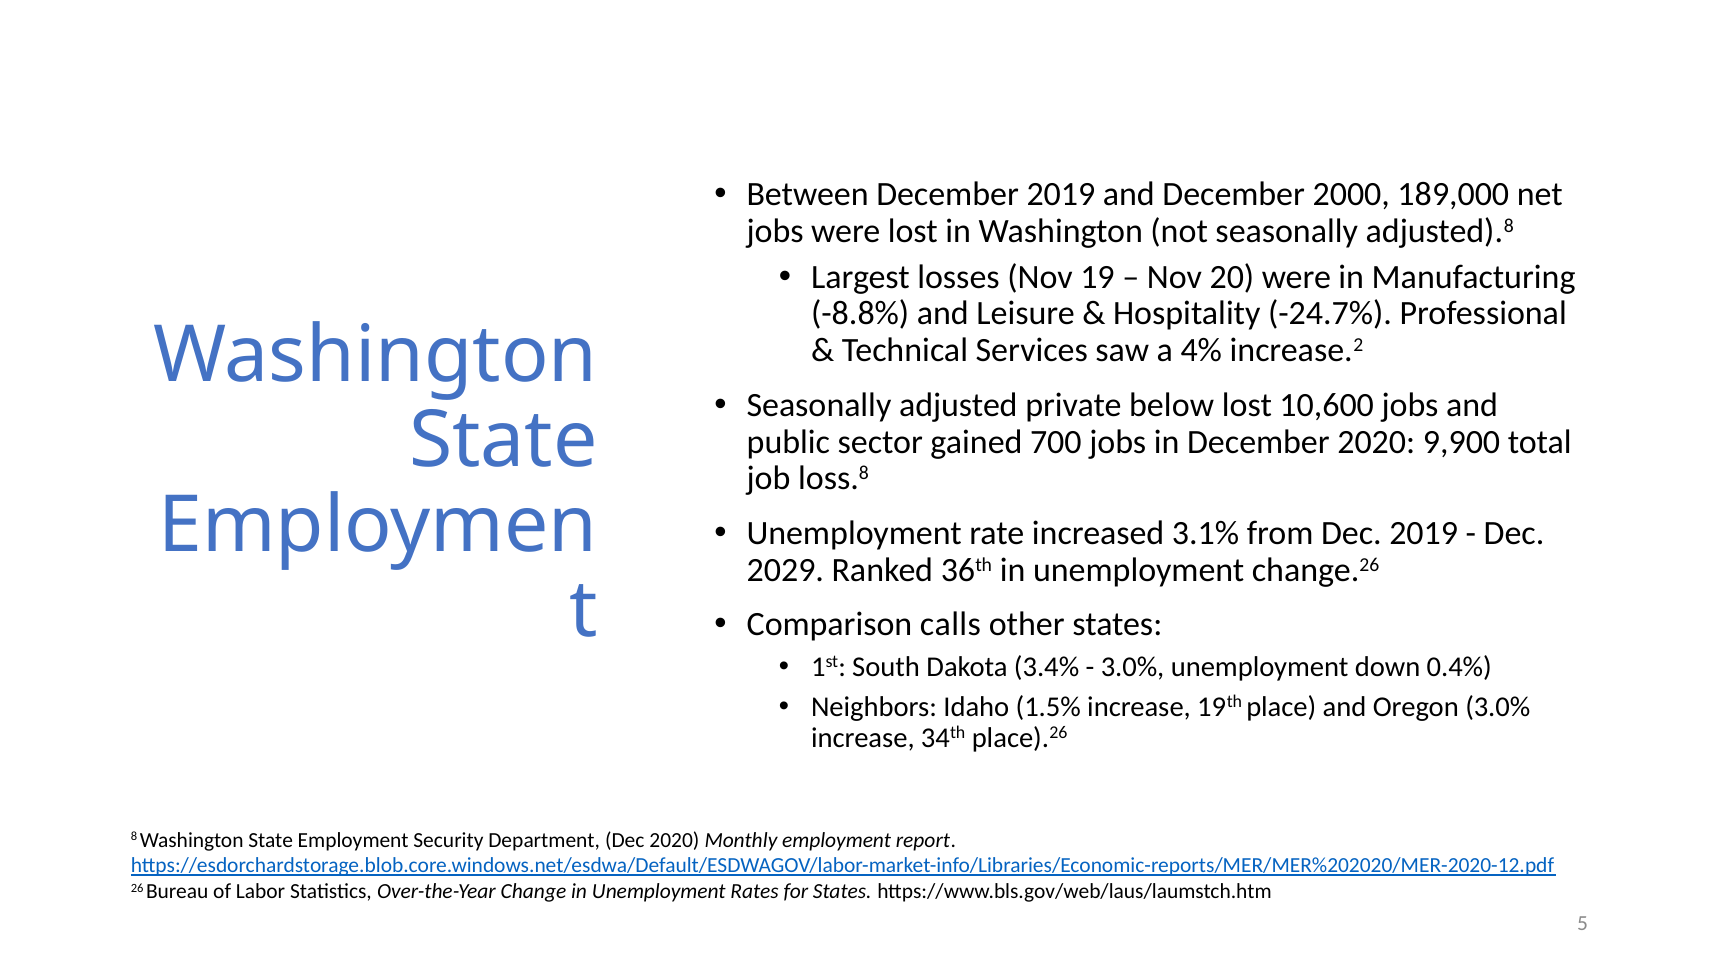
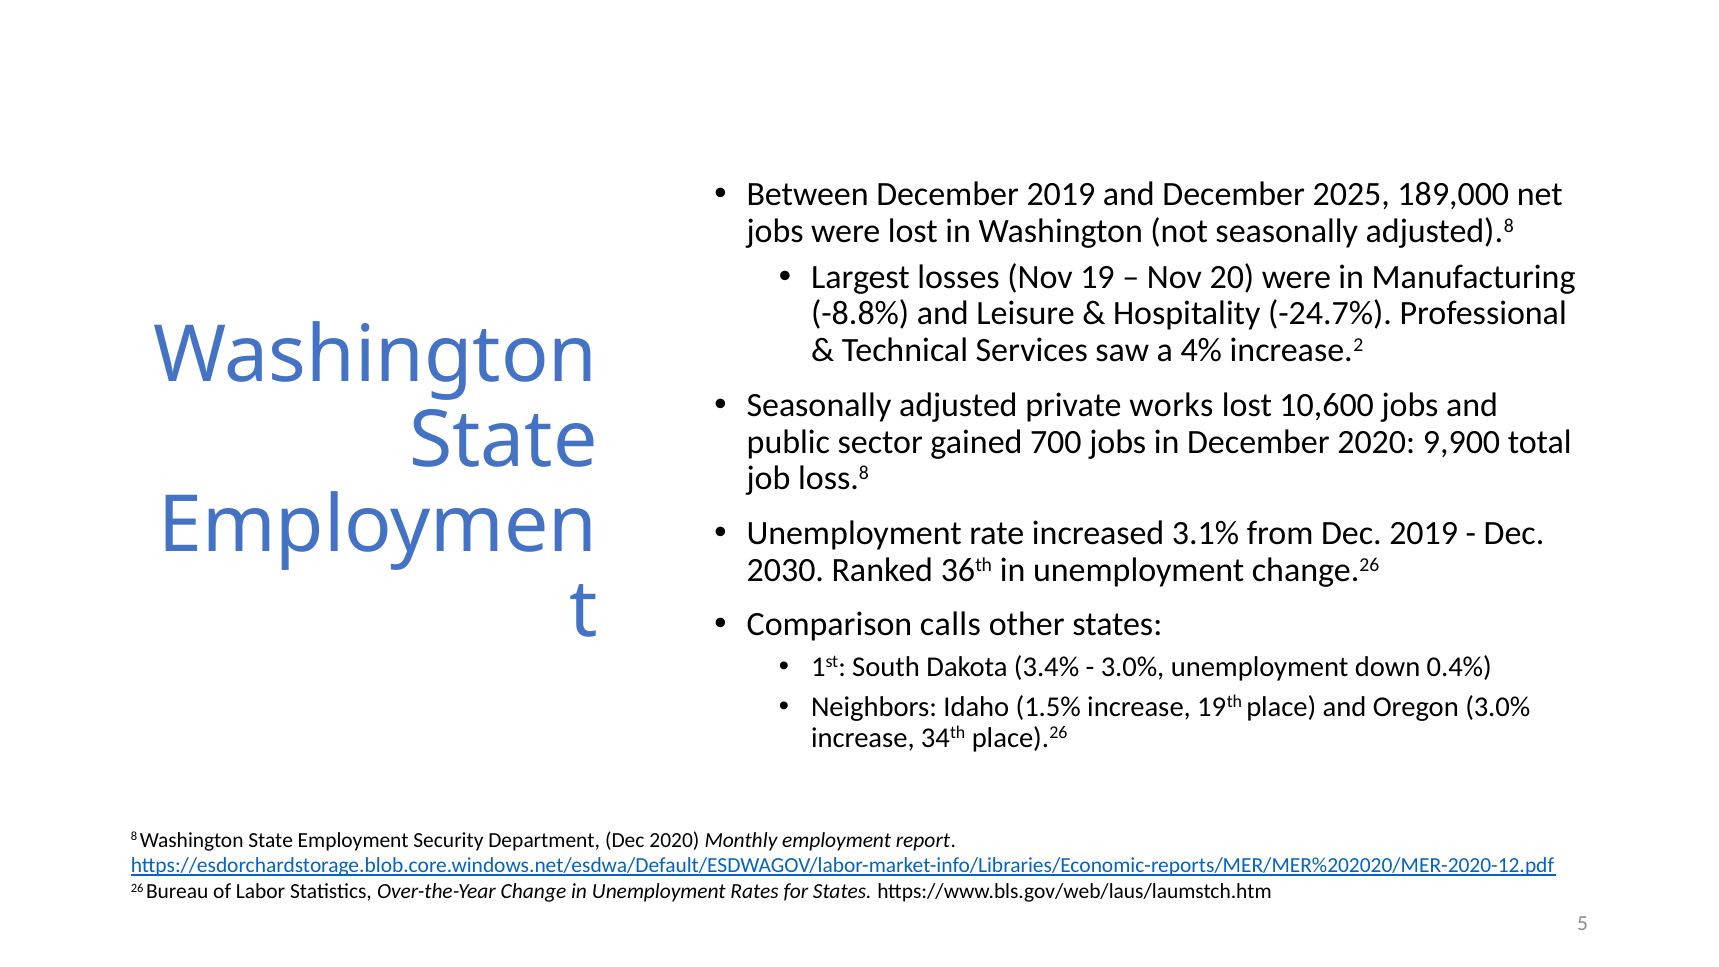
2000: 2000 -> 2025 (1351, 194)
below: below -> works (1171, 405)
2029: 2029 -> 2030 (785, 570)
